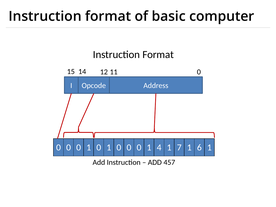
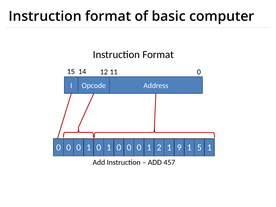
4: 4 -> 2 (159, 147)
7: 7 -> 9 (179, 147)
6: 6 -> 5 (199, 147)
